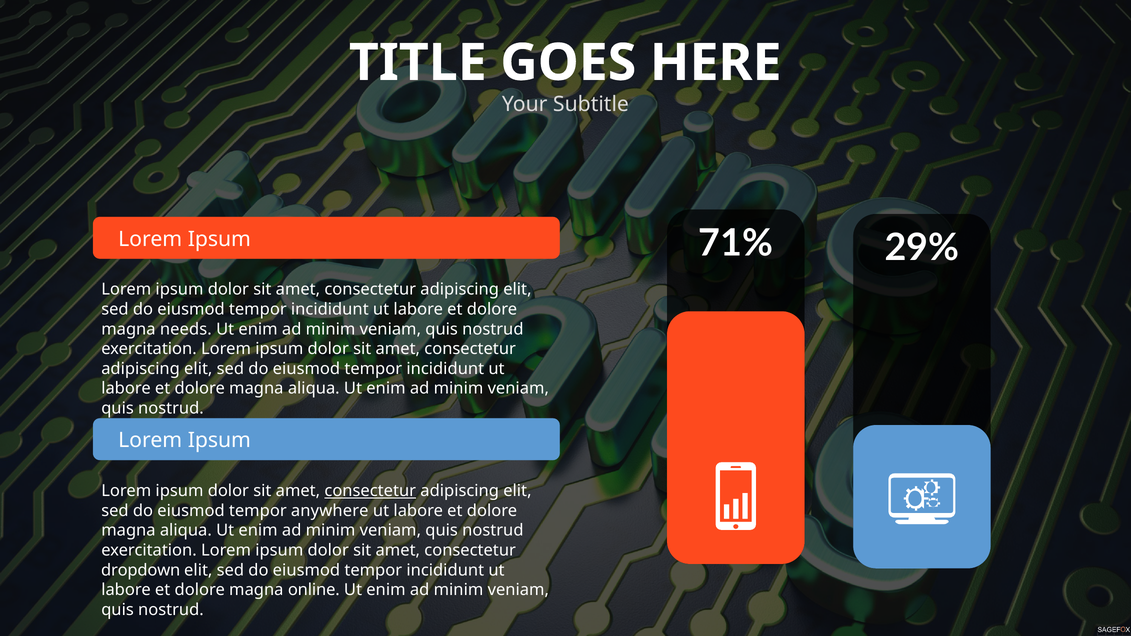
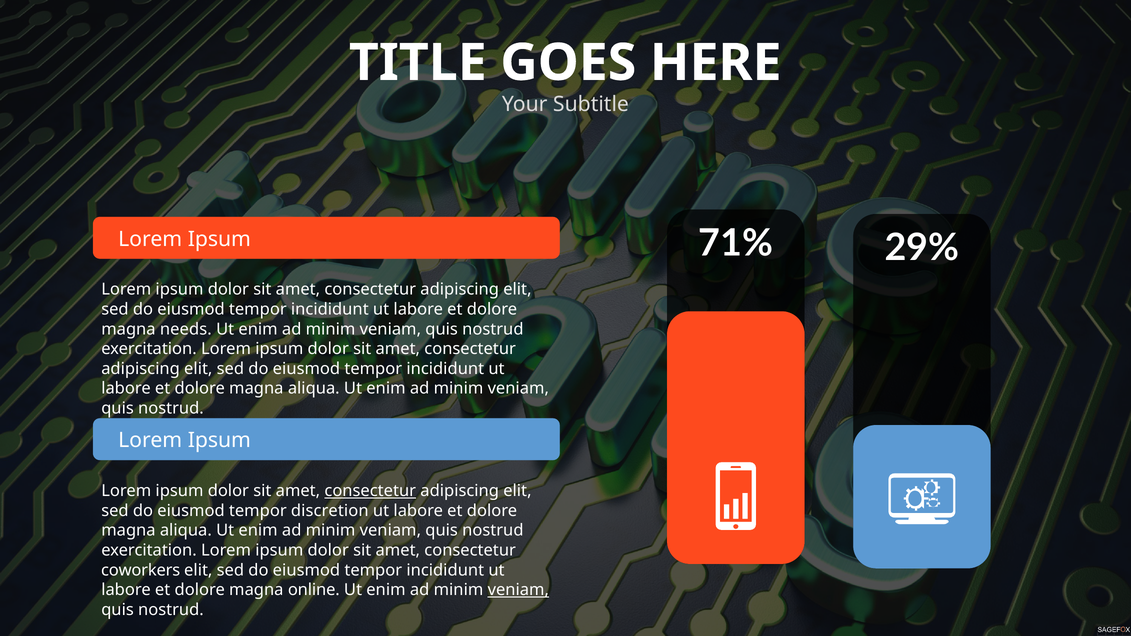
anywhere: anywhere -> discretion (330, 511)
dropdown: dropdown -> coworkers (141, 570)
veniam underline: none -> present (518, 590)
